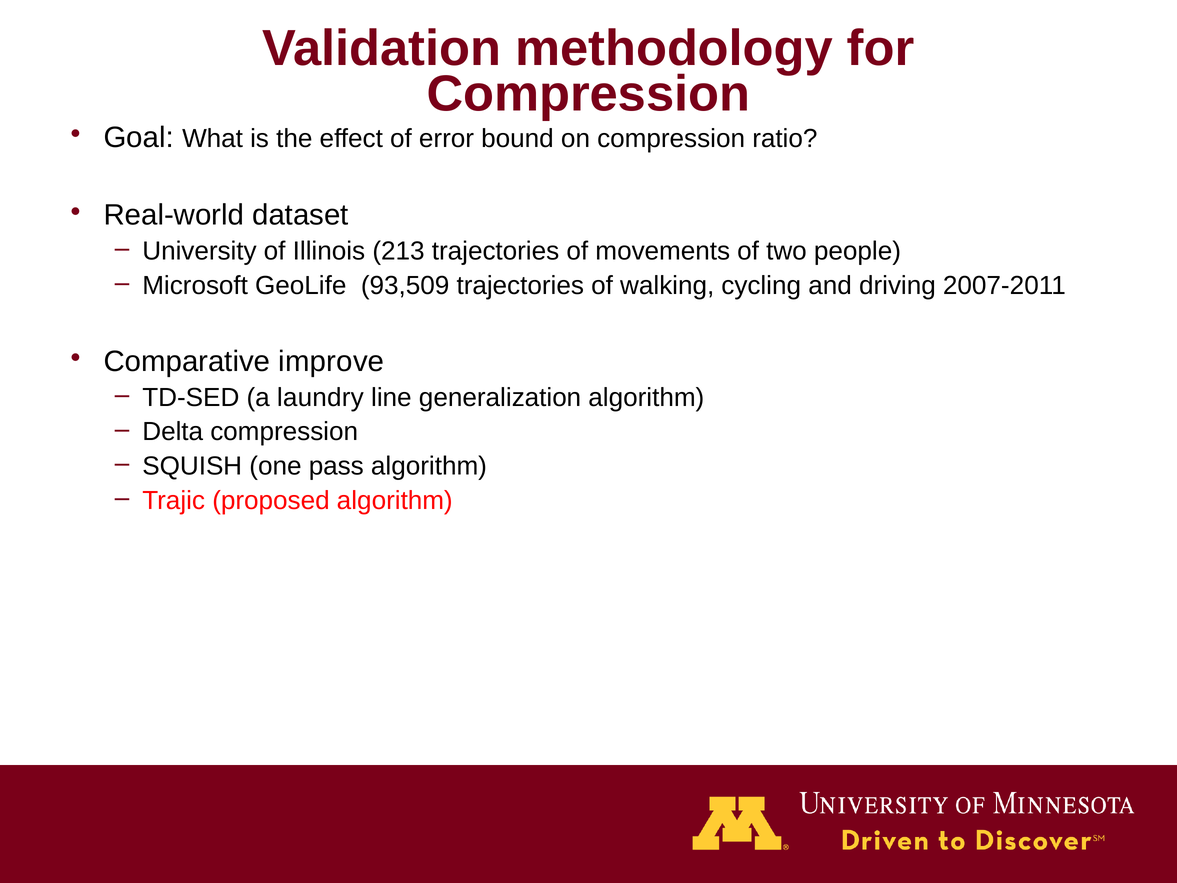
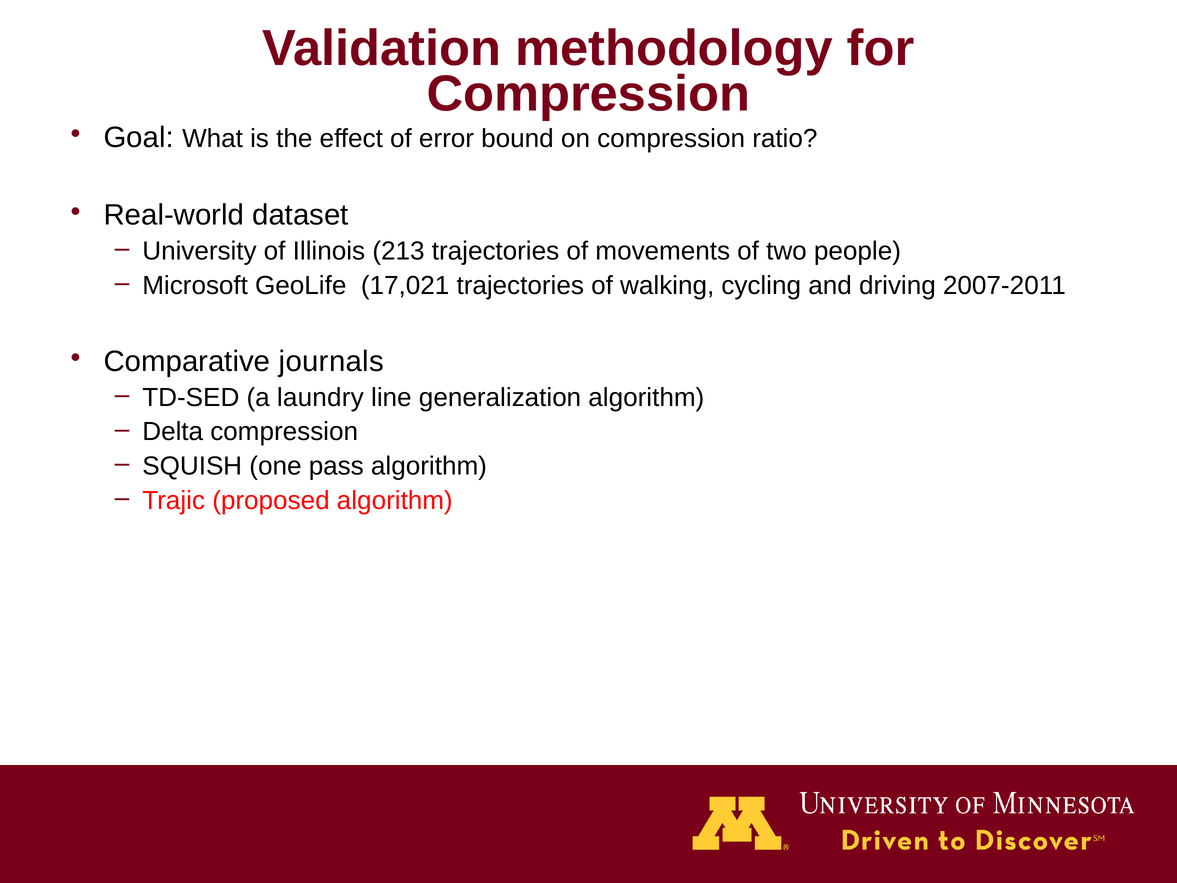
93,509: 93,509 -> 17,021 (405, 285)
improve: improve -> journals (331, 361)
